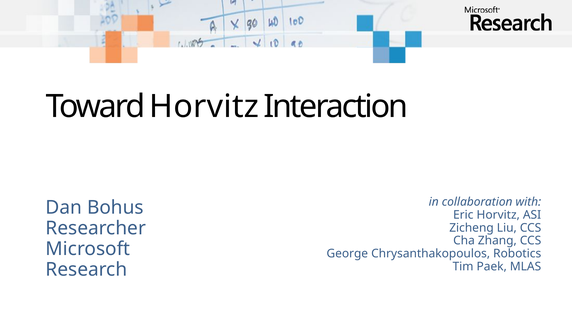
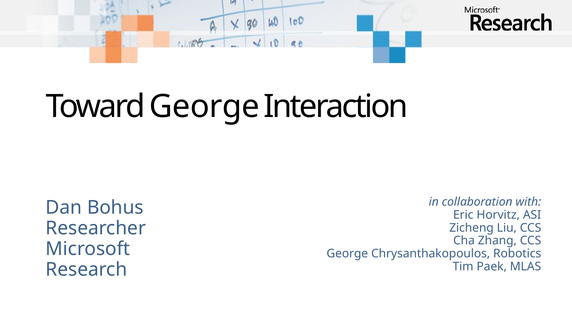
Toward Horvitz: Horvitz -> George (204, 107)
